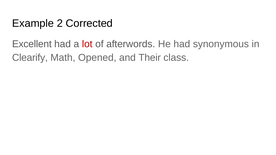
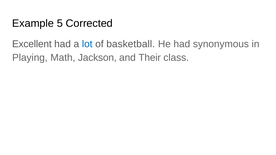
2: 2 -> 5 (60, 23)
lot colour: red -> blue (87, 44)
afterwords: afterwords -> basketball (131, 44)
Clearify: Clearify -> Playing (30, 58)
Opened: Opened -> Jackson (97, 58)
